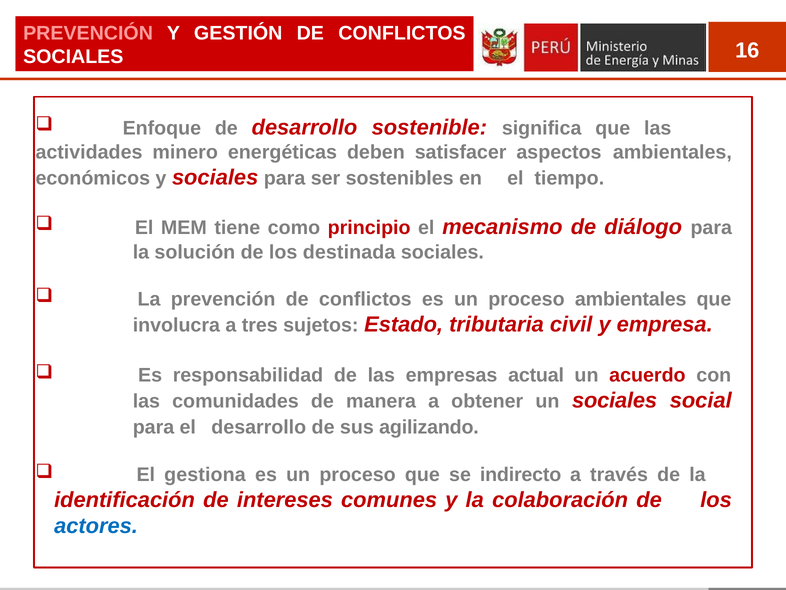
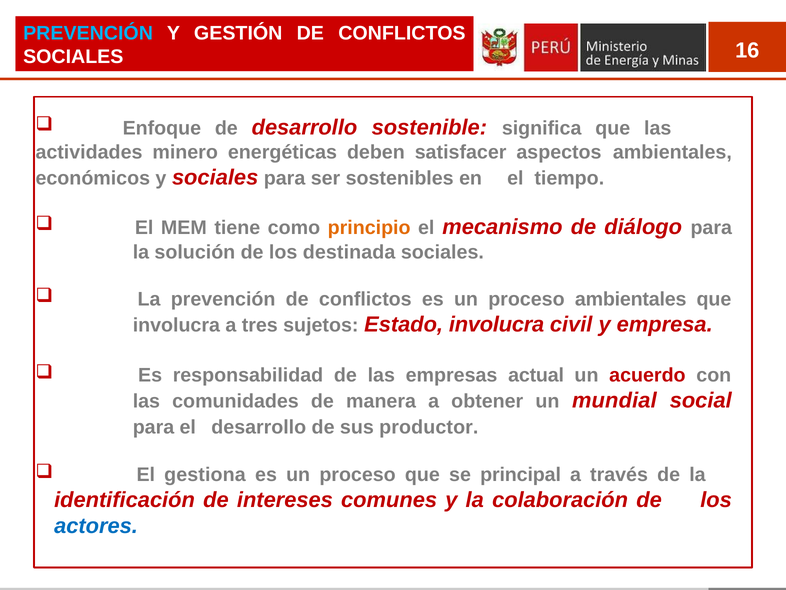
PREVENCIÓN colour: pink -> light blue (88, 33)
principio colour: red -> orange (369, 228)
Estado tributaria: tributaria -> involucra (497, 324)
un sociales: sociales -> mundial (614, 400)
agilizando: agilizando -> productor (429, 427)
indirecto: indirecto -> principal (521, 475)
